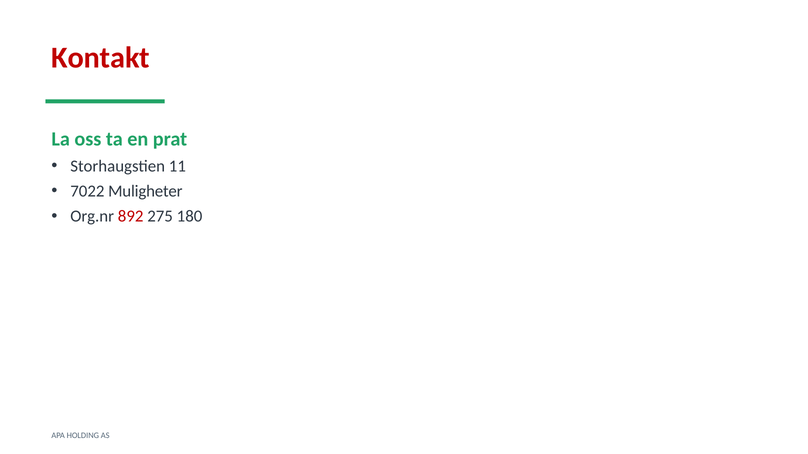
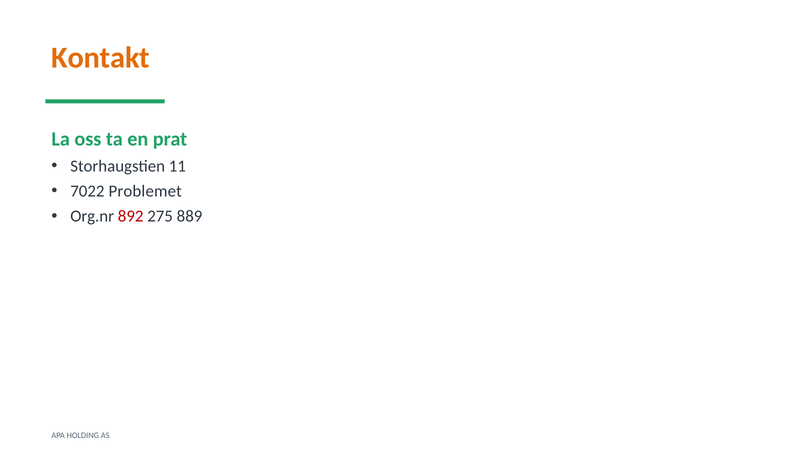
Kontakt colour: red -> orange (101, 58)
Muligheter: Muligheter -> Problemet (145, 191)
180: 180 -> 889 (190, 217)
